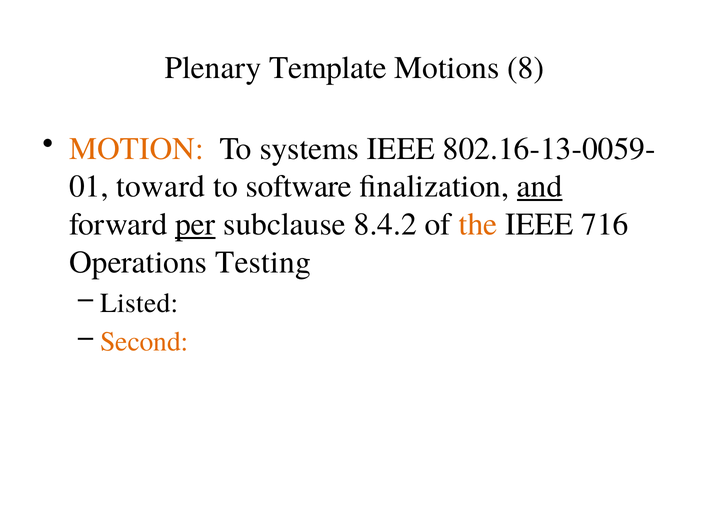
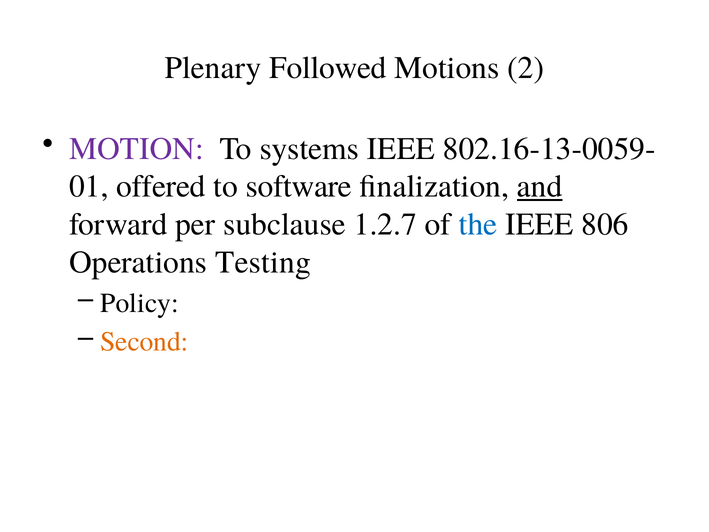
Template: Template -> Followed (328, 68)
8: 8 -> 2 (526, 68)
MOTION colour: orange -> purple (136, 149)
toward: toward -> offered (161, 187)
per underline: present -> none (195, 224)
8.4.2: 8.4.2 -> 1.2.7 (385, 224)
the colour: orange -> blue (478, 224)
716: 716 -> 806 (605, 224)
Listed: Listed -> Policy (139, 303)
